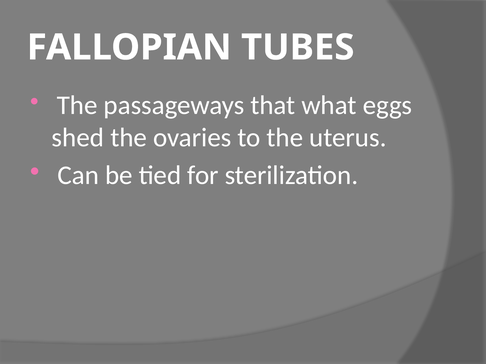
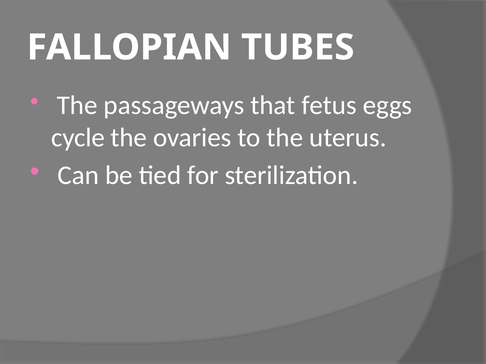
what: what -> fetus (329, 106)
shed: shed -> cycle (78, 138)
